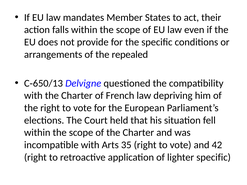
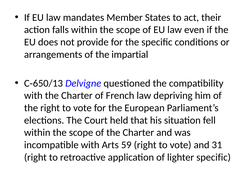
repealed: repealed -> impartial (130, 55)
35: 35 -> 59 (126, 145)
42: 42 -> 31 (217, 145)
